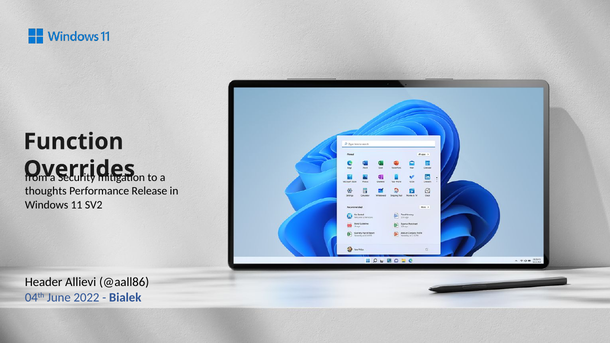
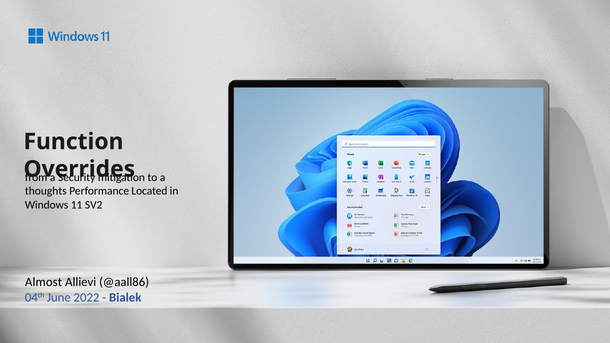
Release: Release -> Located (149, 191)
Header: Header -> Almost (44, 282)
